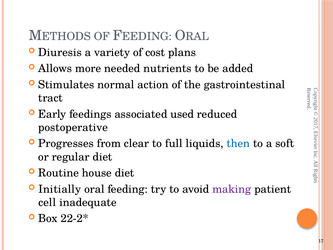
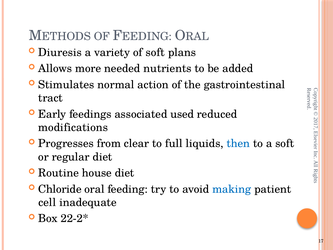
of cost: cost -> soft (155, 52)
postoperative: postoperative -> modifications (73, 127)
Initially: Initially -> Chloride (60, 189)
making colour: purple -> blue (232, 189)
